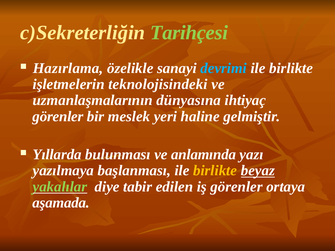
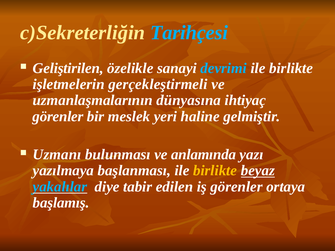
Tarihçesi colour: light green -> light blue (189, 33)
Hazırlama: Hazırlama -> Geliştirilen (68, 68)
teknolojisindeki: teknolojisindeki -> gerçekleştirmeli (158, 84)
Yıllarda: Yıllarda -> Uzmanı (57, 155)
yakalılar colour: light green -> light blue (60, 187)
aşamada: aşamada -> başlamış (61, 203)
